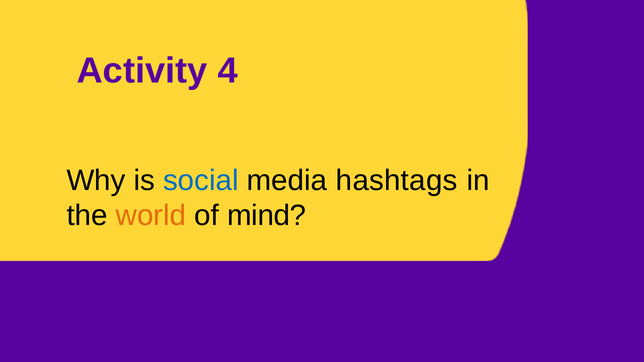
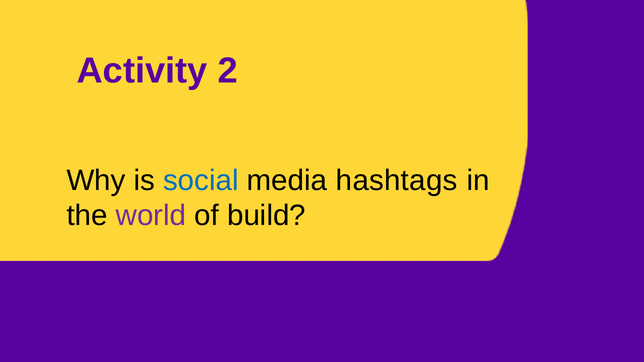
4: 4 -> 2 (228, 71)
world colour: orange -> purple (151, 216)
mind: mind -> build (267, 216)
